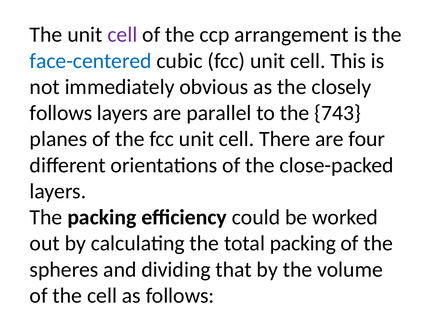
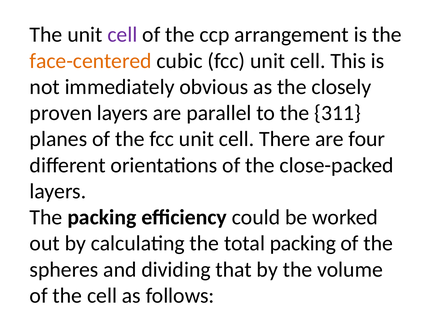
face-centered colour: blue -> orange (91, 61)
follows: follows -> proven (61, 113)
743: 743 -> 311 (338, 113)
